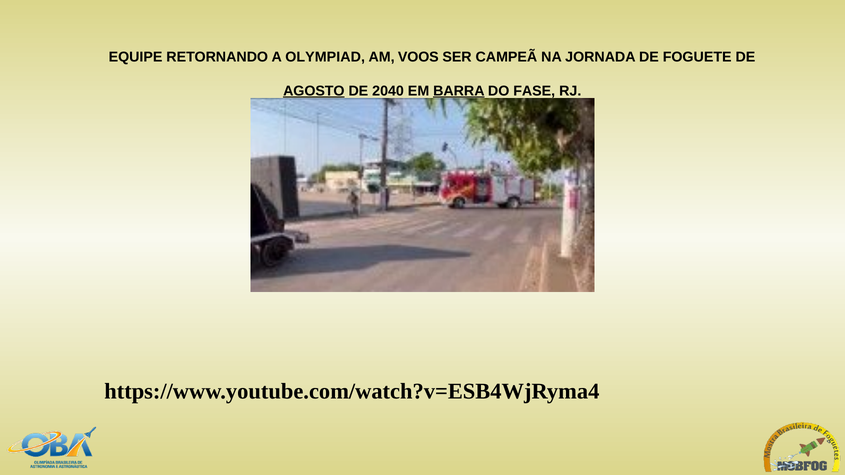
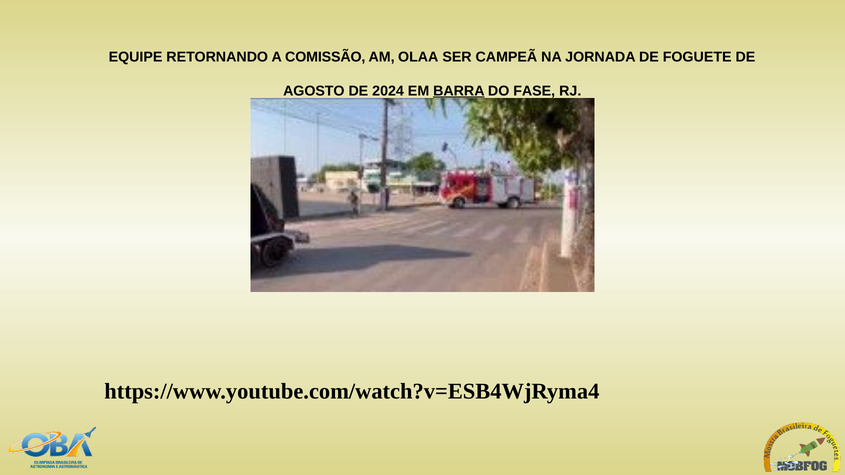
OLYMPIAD: OLYMPIAD -> COMISSÃO (325, 57)
VOOS: VOOS -> OLAA (418, 57)
AGOSTO underline: present -> none (314, 91)
2040: 2040 -> 2024 (388, 91)
